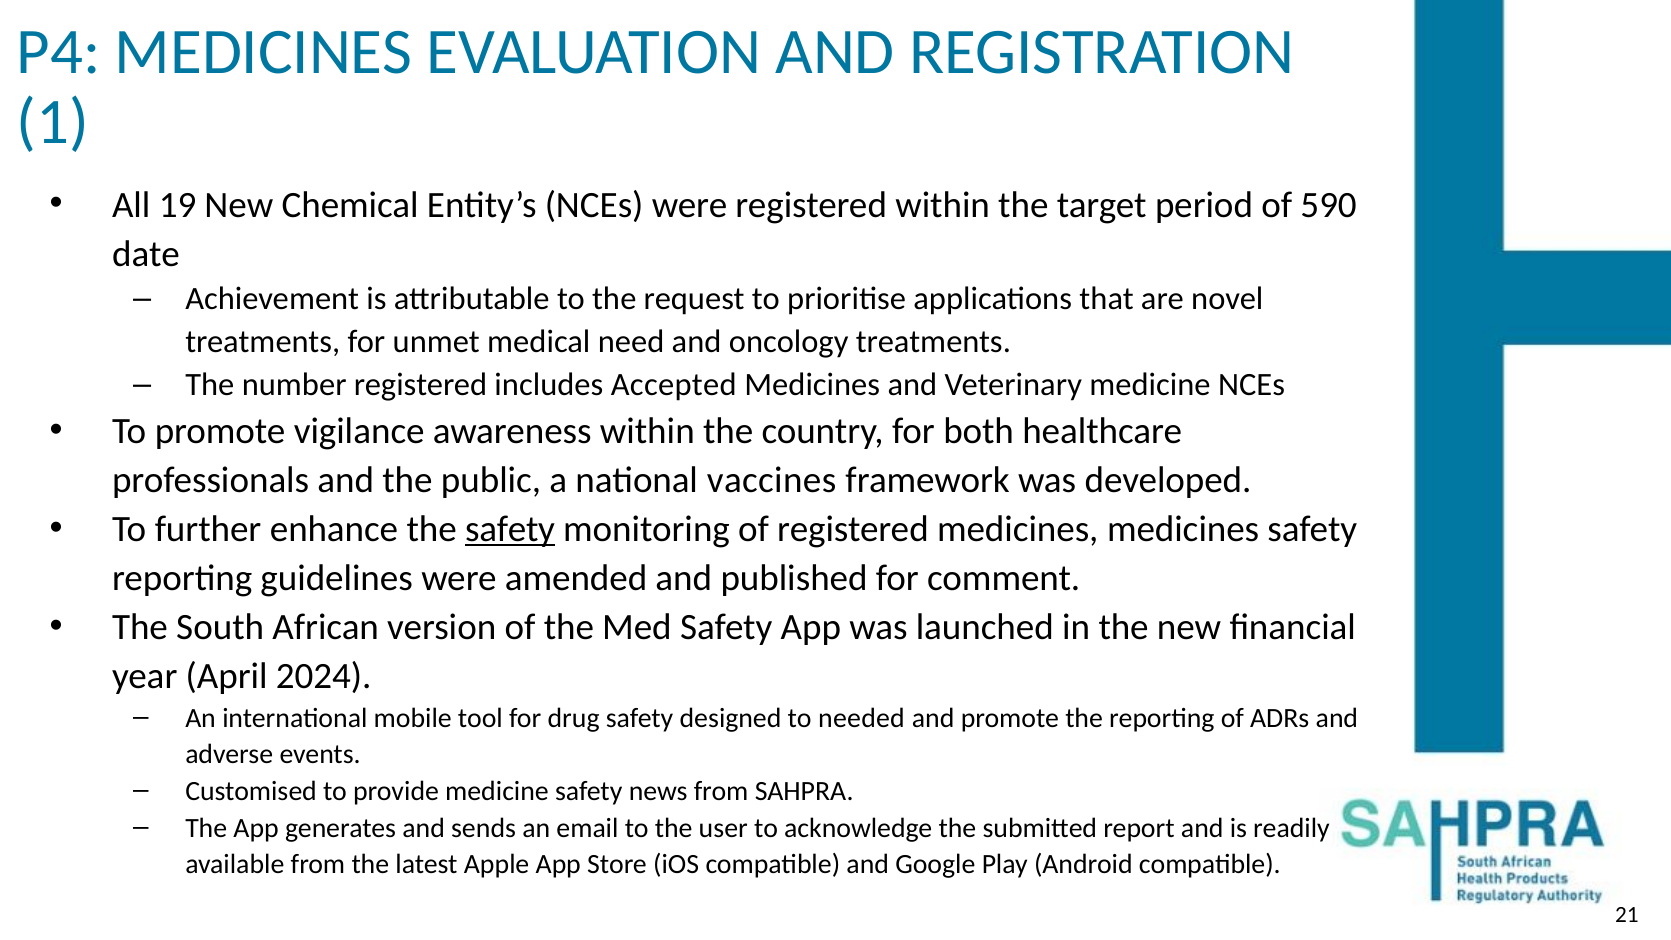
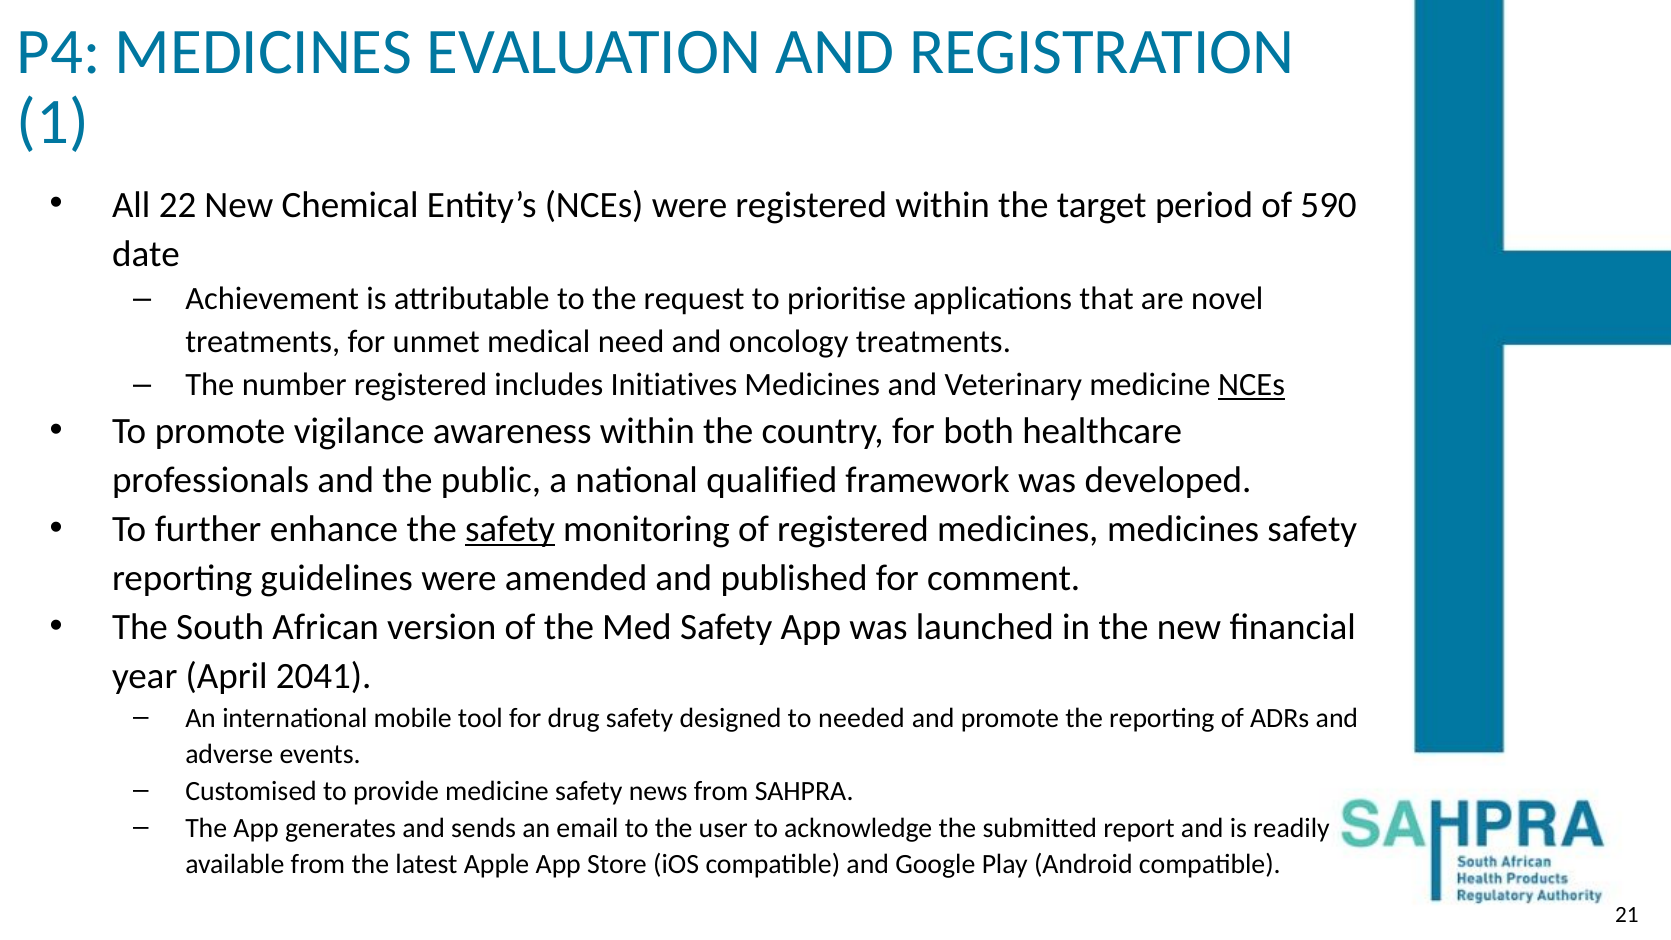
19: 19 -> 22 (178, 205)
Accepted: Accepted -> Initiatives (674, 385)
NCEs underline: none -> present (1252, 385)
vaccines: vaccines -> qualified (772, 480)
2024: 2024 -> 2041 (324, 676)
